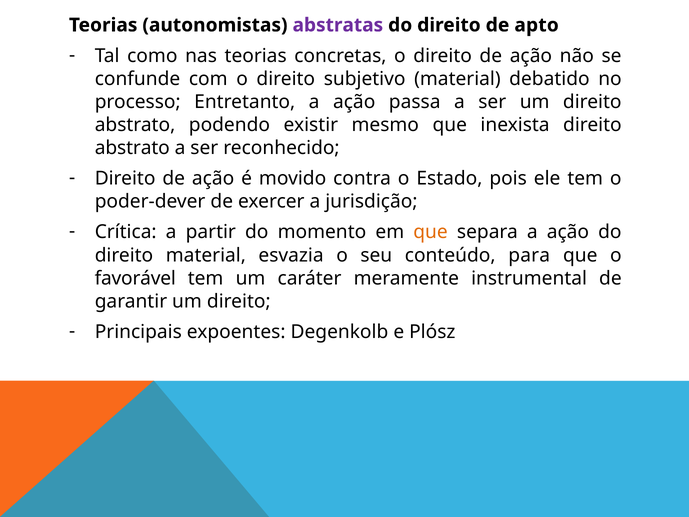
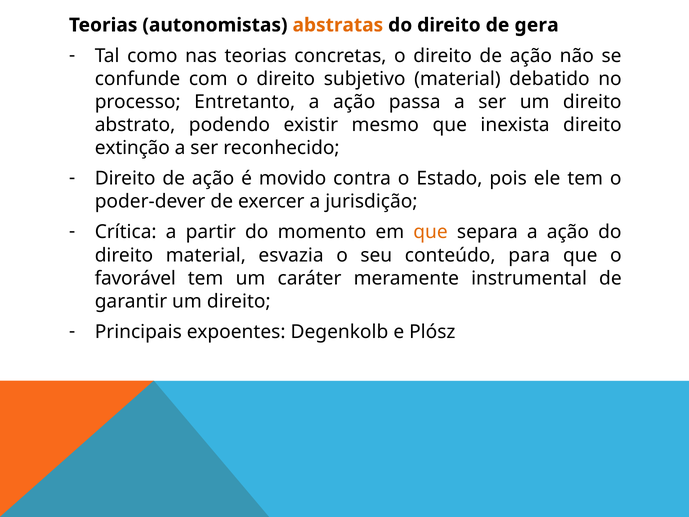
abstratas colour: purple -> orange (338, 25)
apto: apto -> gera (537, 25)
abstrato: abstrato -> extinção (132, 148)
